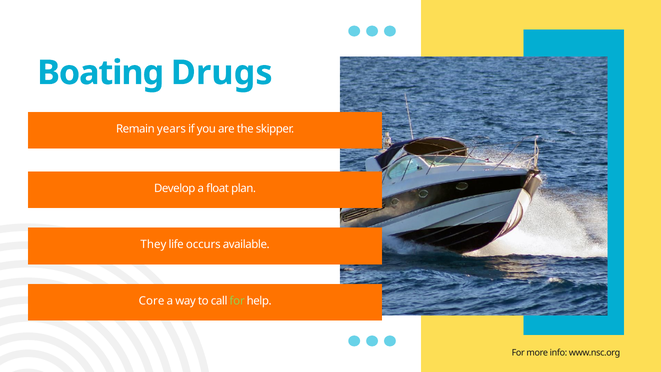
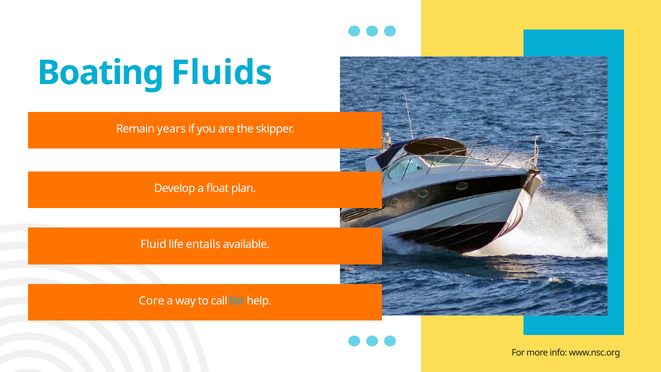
Drugs: Drugs -> Fluids (222, 73)
They: They -> Fluid (153, 245)
occurs: occurs -> entails (203, 245)
for colour: light green -> light blue (237, 301)
